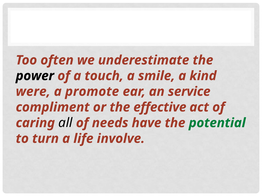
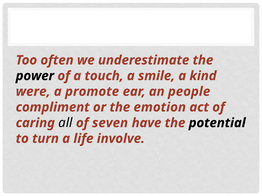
service: service -> people (189, 92)
effective: effective -> emotion (160, 107)
needs: needs -> seven (110, 123)
potential colour: green -> black (217, 123)
